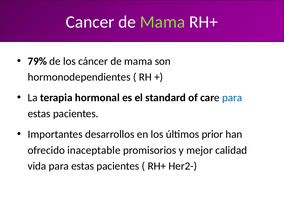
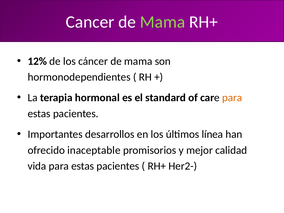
79%: 79% -> 12% (37, 61)
para colour: blue -> orange (232, 98)
prior: prior -> línea (212, 134)
